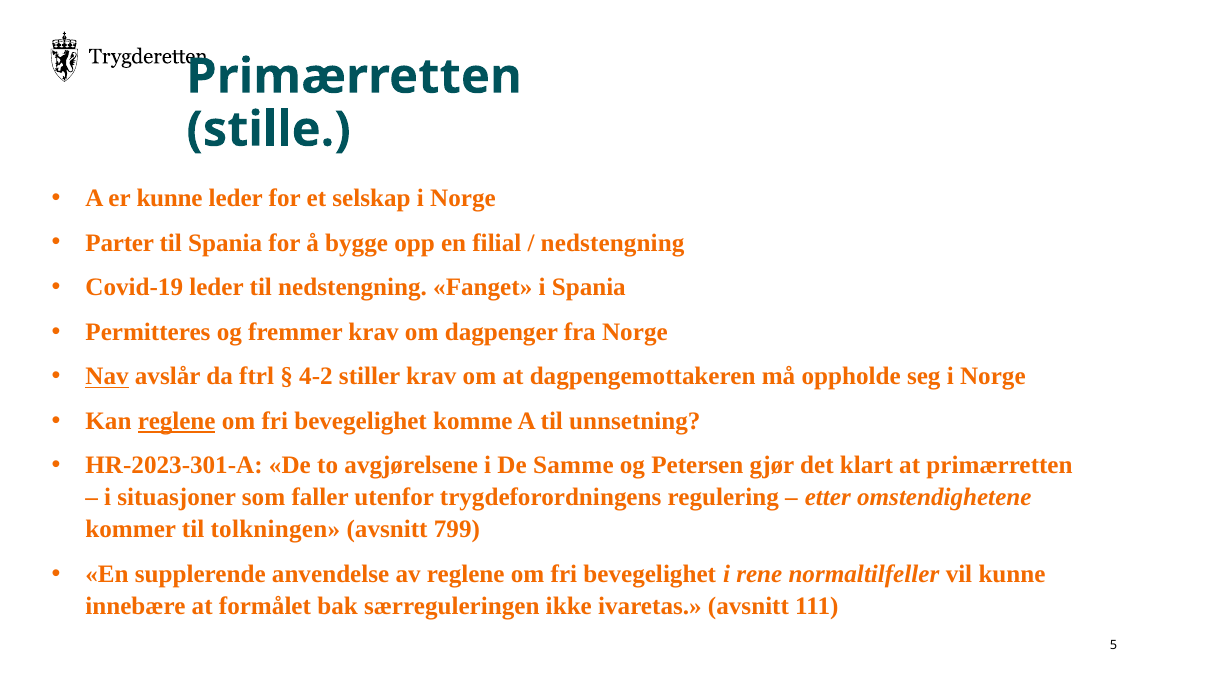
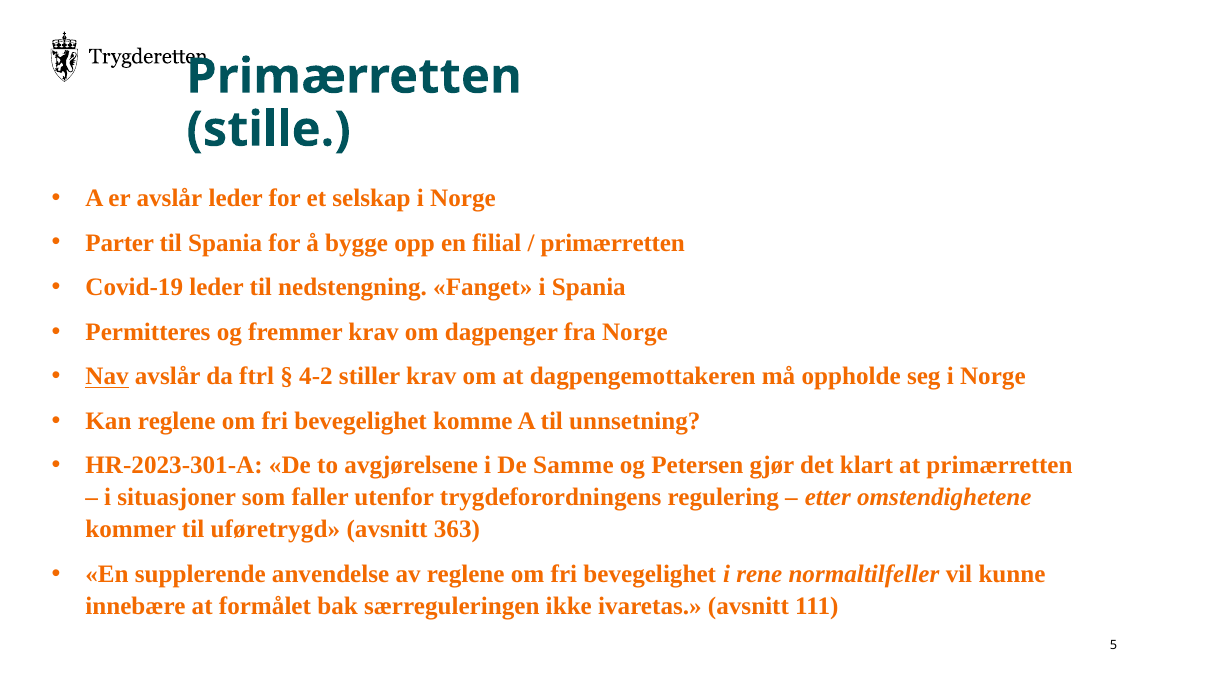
er kunne: kunne -> avslår (169, 199)
nedstengning: nedstengning -> primærretten (613, 243)
reglene underline: present -> none (177, 421)
tolkningen: tolkningen -> uføretrygd (275, 529)
799: 799 -> 363 (457, 529)
